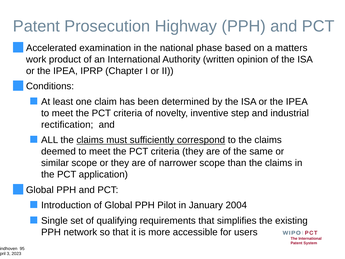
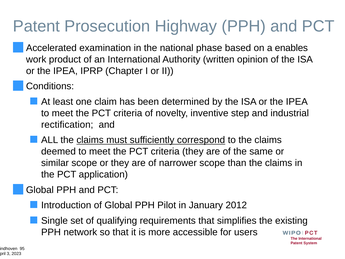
matters: matters -> enables (291, 48)
2004: 2004 -> 2012 (236, 205)
